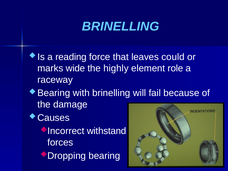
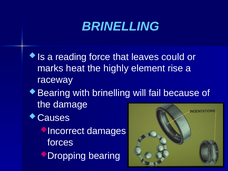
wide: wide -> heat (75, 68)
role: role -> rise (175, 68)
withstand: withstand -> damages (106, 131)
